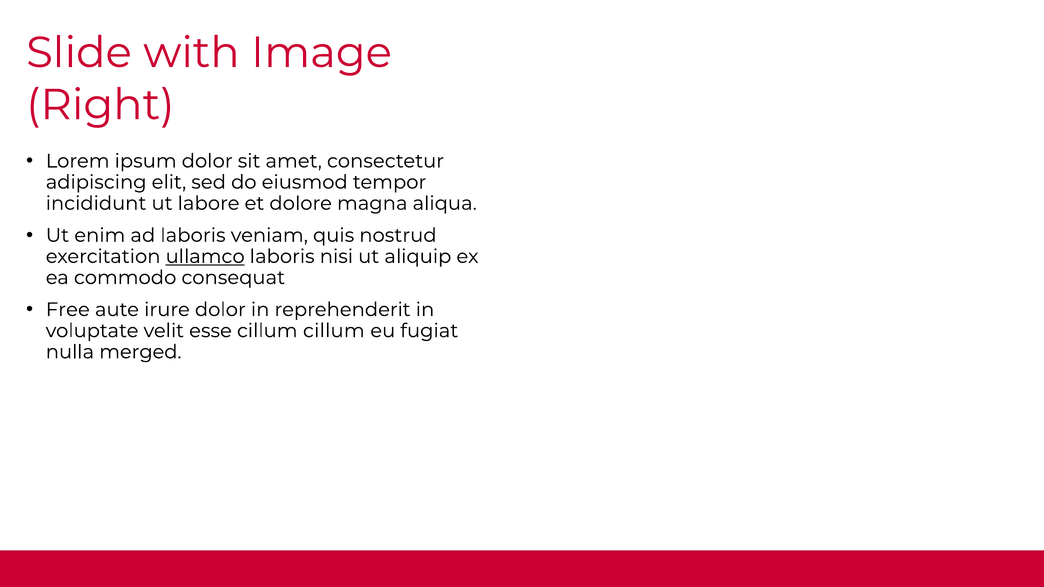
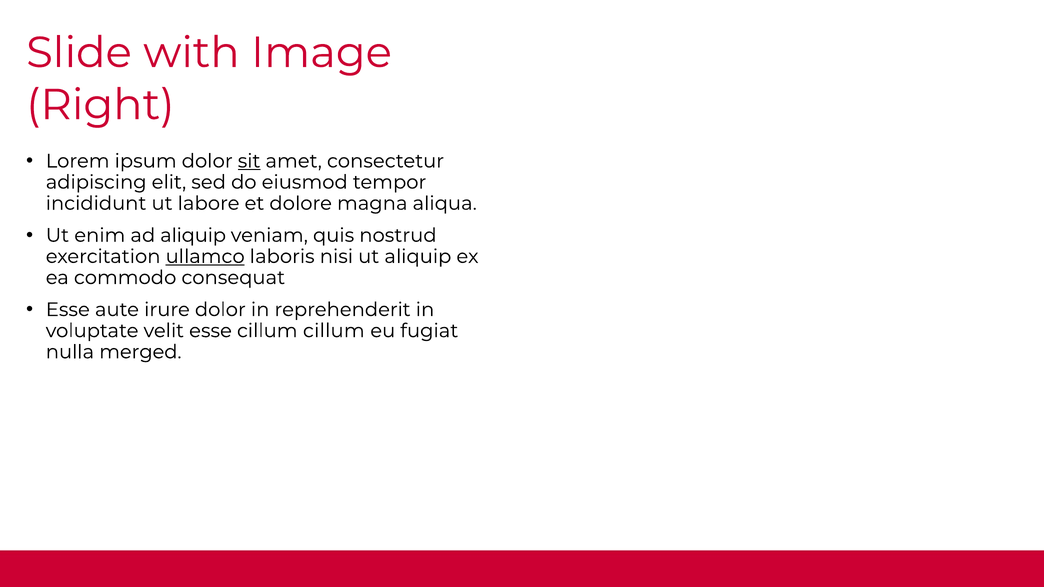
sit underline: none -> present (249, 161)
ad laboris: laboris -> aliquip (193, 235)
Free: Free -> Esse (68, 310)
